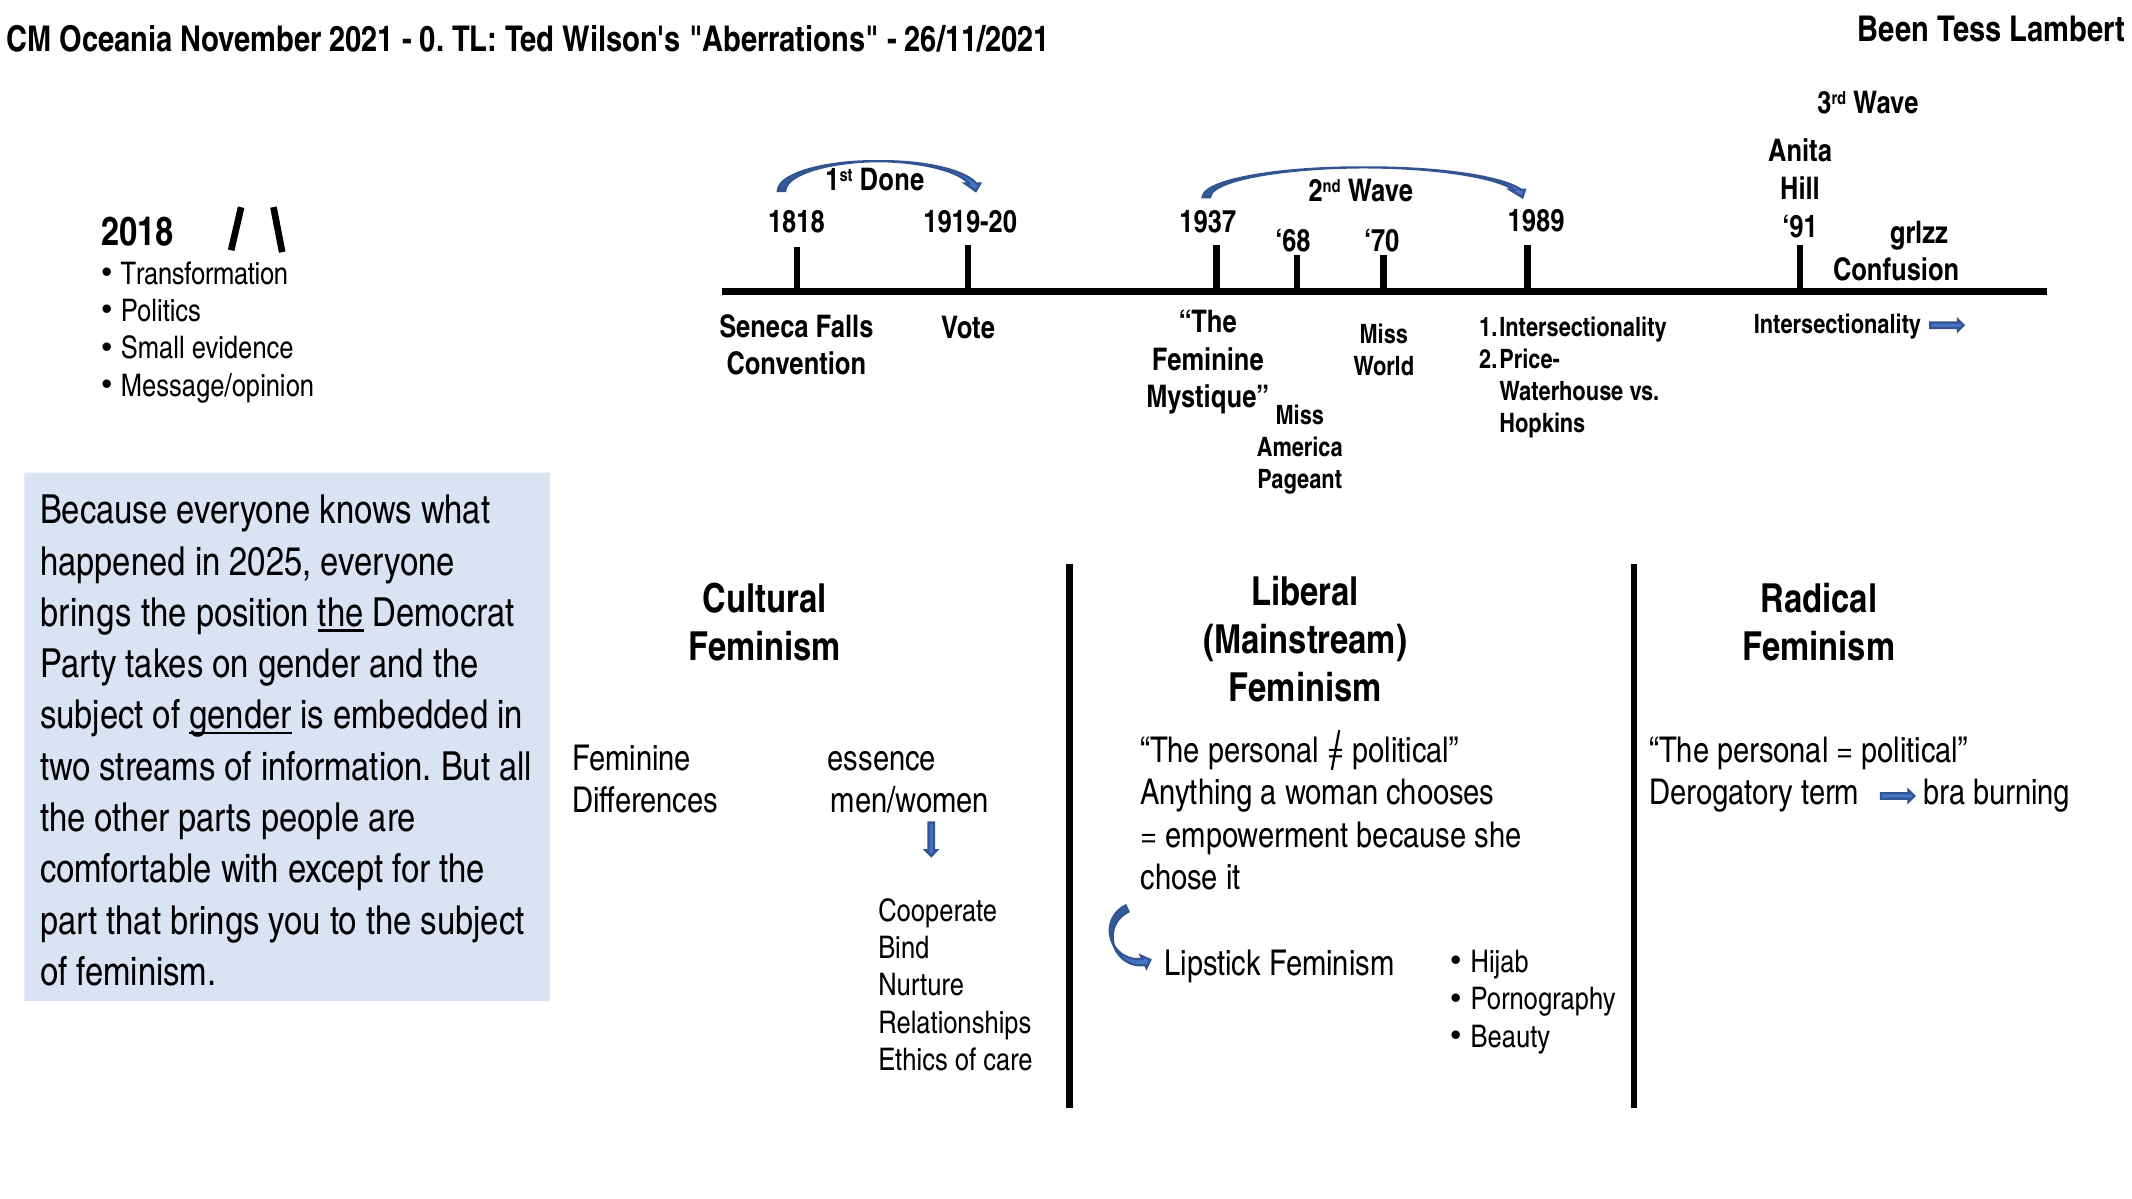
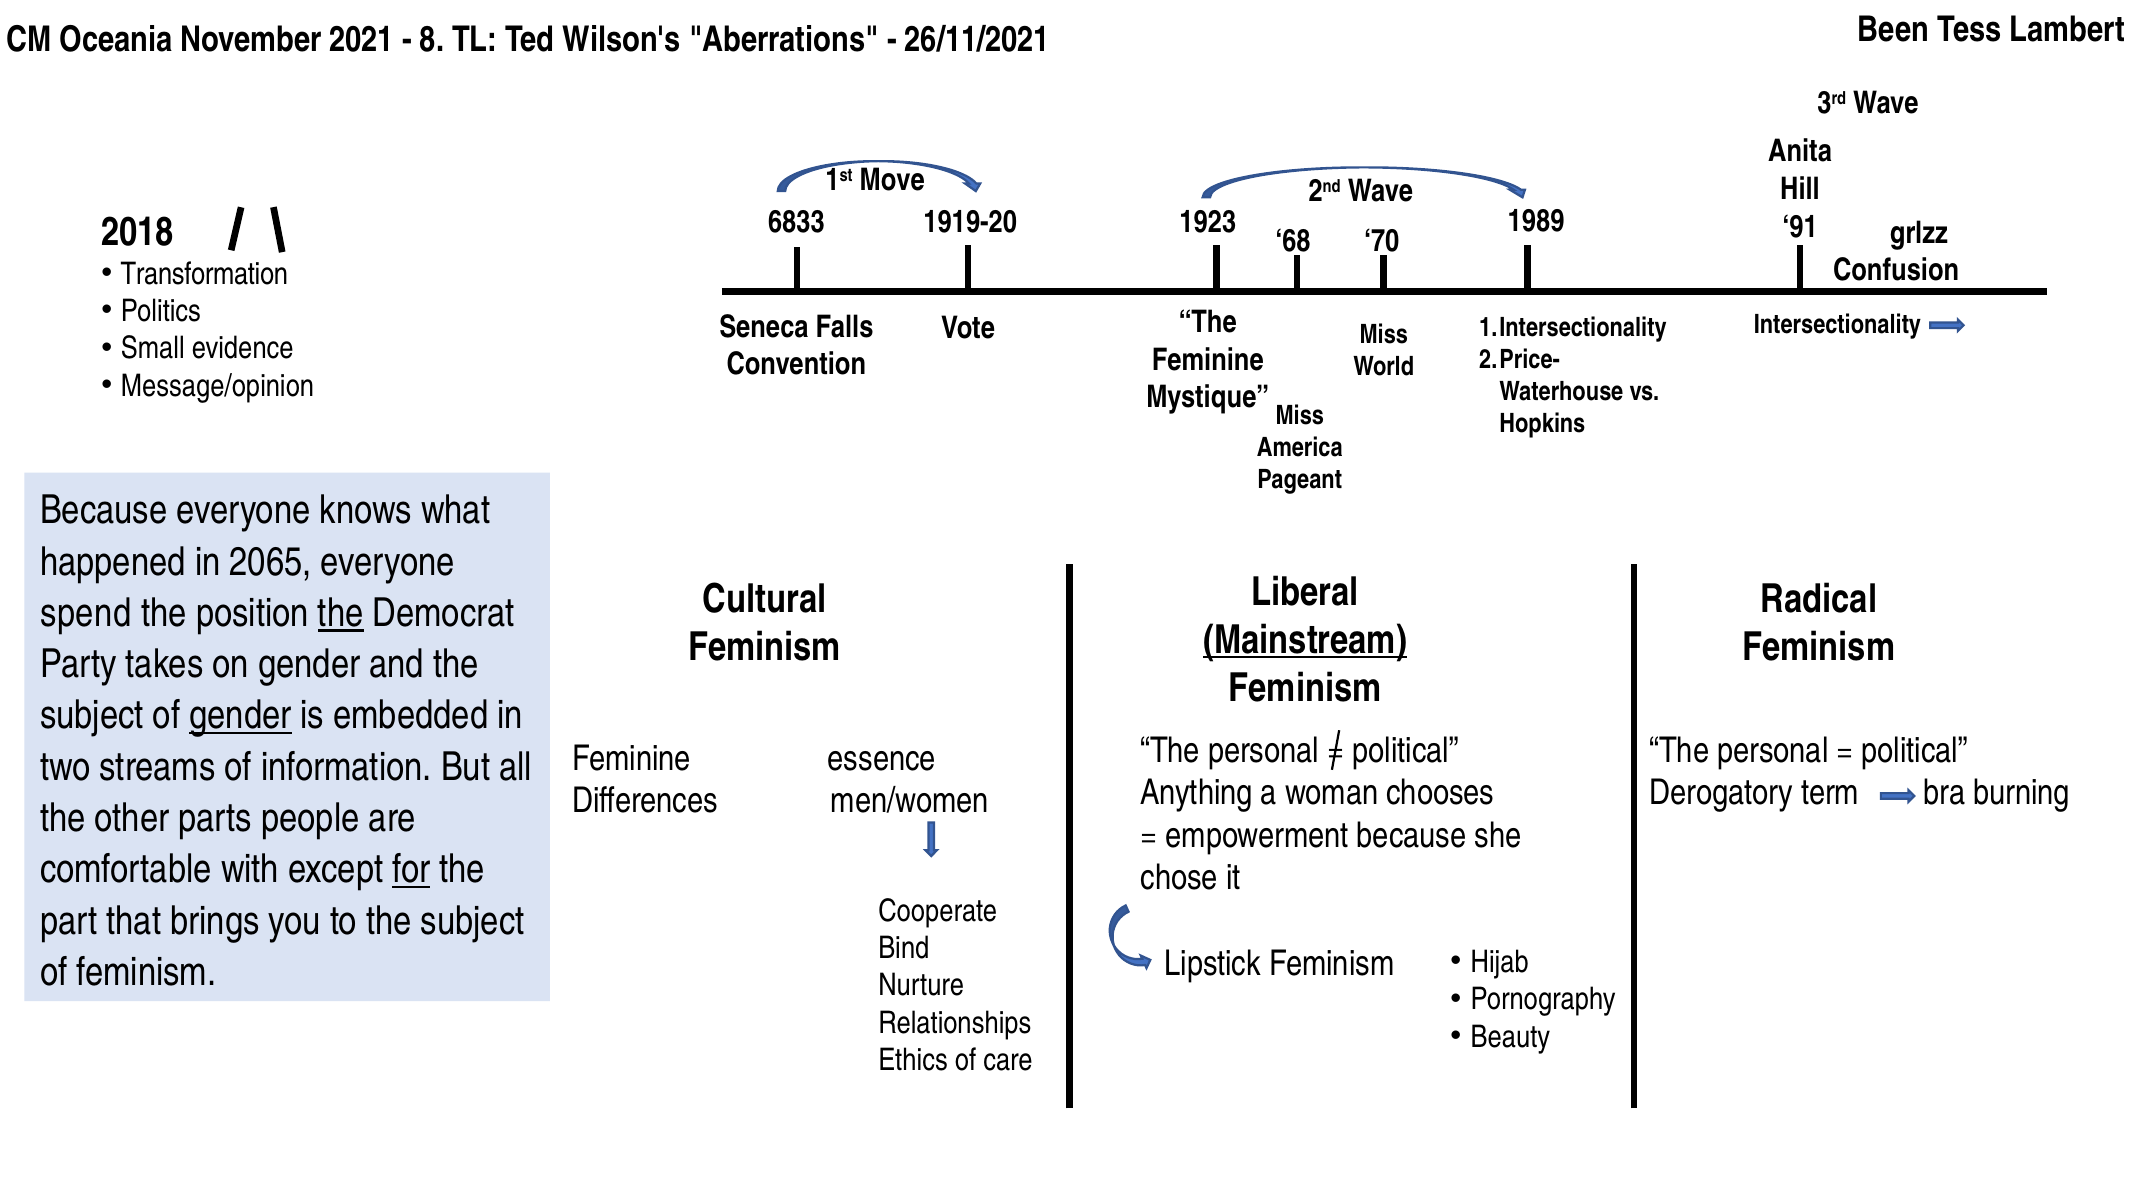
0: 0 -> 8 (432, 39)
Done: Done -> Move (892, 180)
1818: 1818 -> 6833 (796, 223)
1937: 1937 -> 1923 (1208, 223)
2025: 2025 -> 2065 (271, 562)
brings: brings -> spend (86, 613)
Mainstream underline: none -> present (1305, 640)
for underline: none -> present (411, 870)
